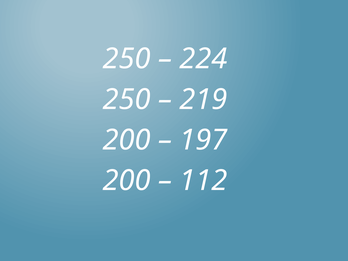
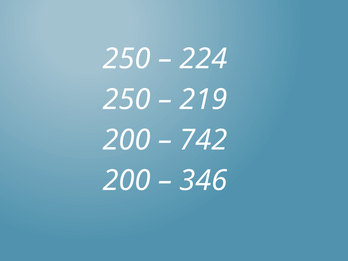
197: 197 -> 742 (203, 140)
112: 112 -> 346 (203, 181)
